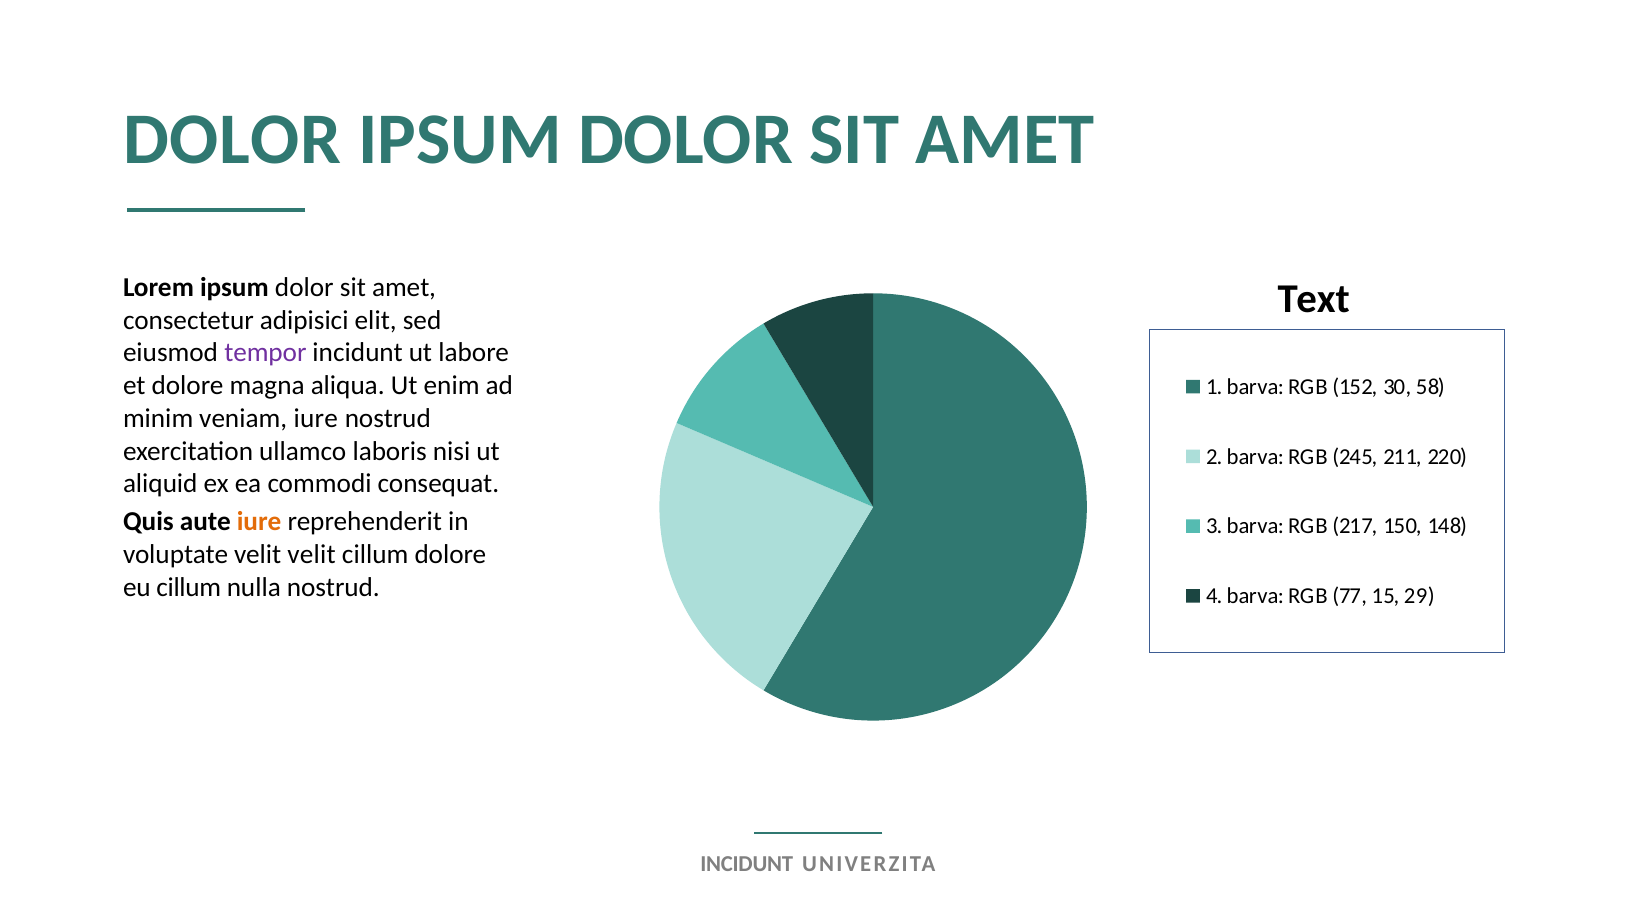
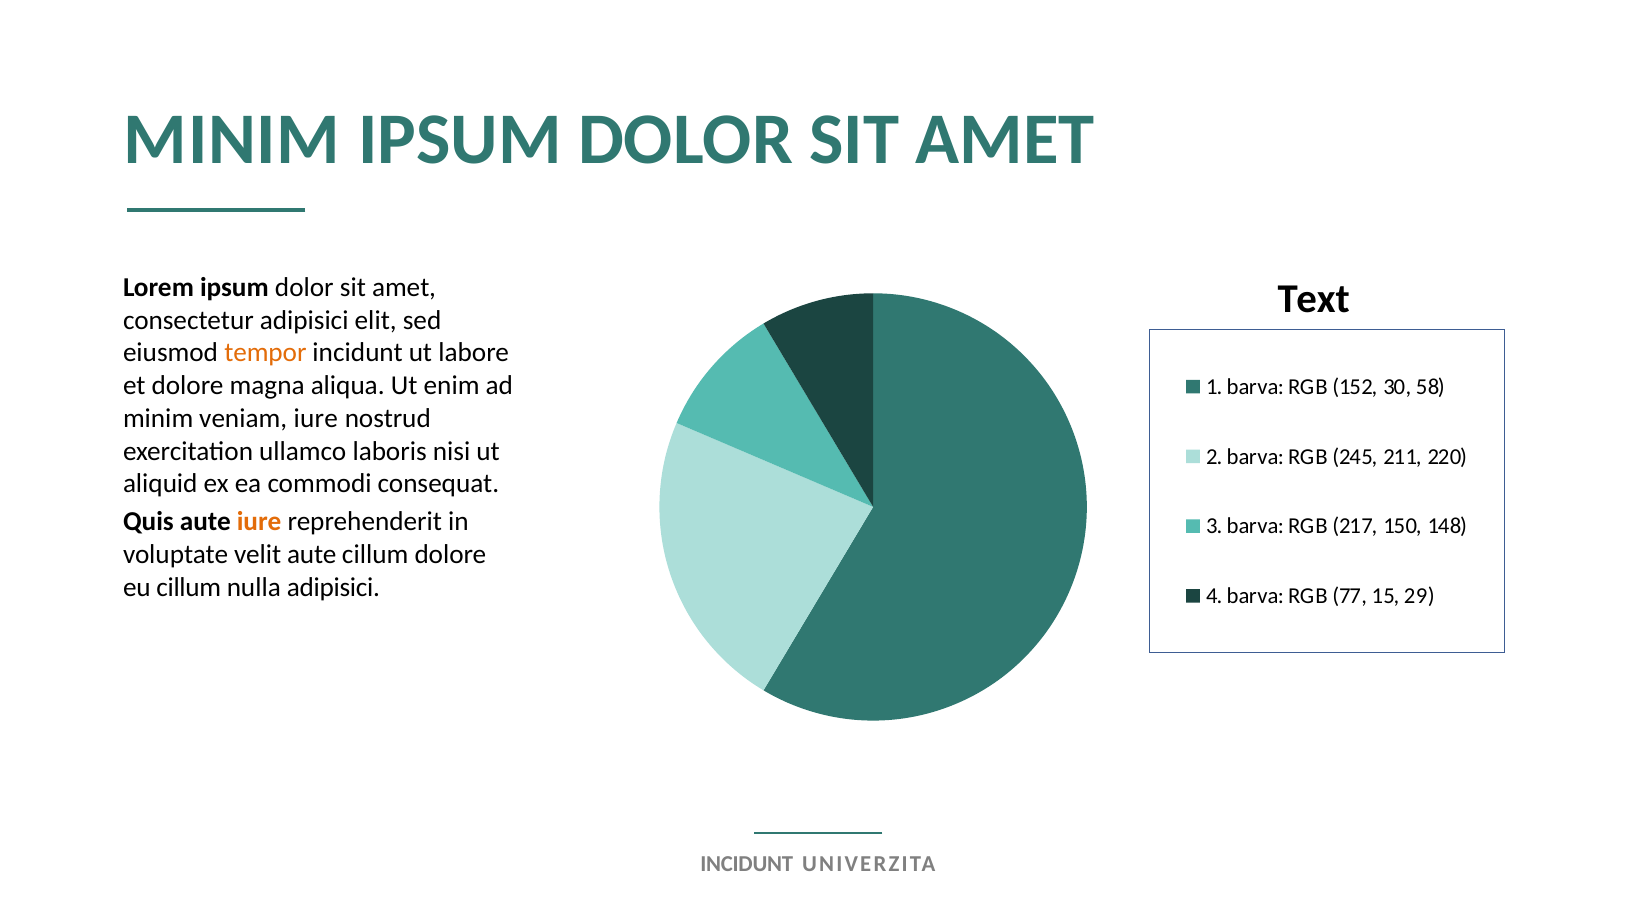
DOLOR: DOLOR -> MINIM (232, 140)
tempor colour: purple -> orange (265, 353)
velit velit: velit -> aute (312, 555)
nulla nostrud: nostrud -> adipisici (333, 588)
